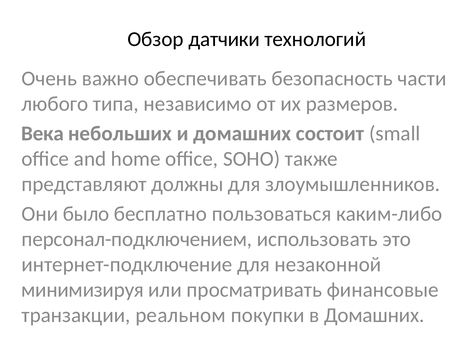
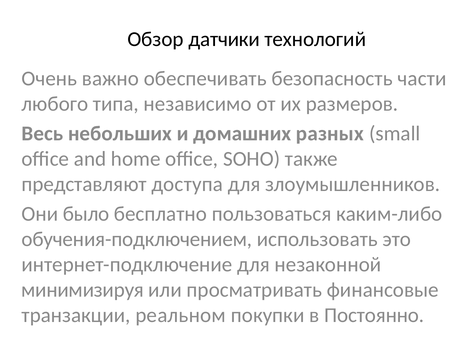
Века: Века -> Весь (42, 134)
состоит: состоит -> разных (330, 134)
должны: должны -> доступа (187, 184)
персонал-подключением: персонал-подключением -> обучения-подключением (137, 239)
в Домашних: Домашних -> Постоянно (374, 315)
